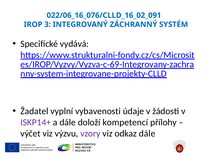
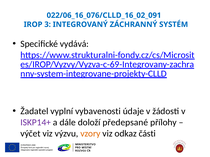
kompetencí: kompetencí -> předepsané (125, 123)
vzory colour: purple -> orange (90, 134)
odkaz dále: dále -> části (147, 134)
